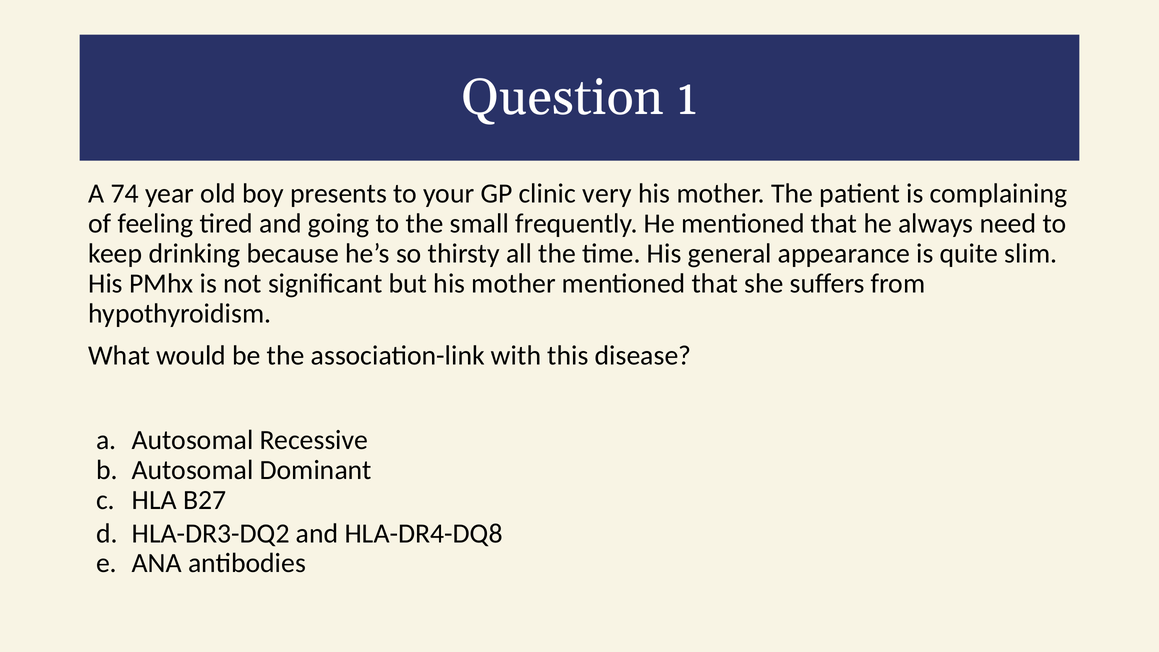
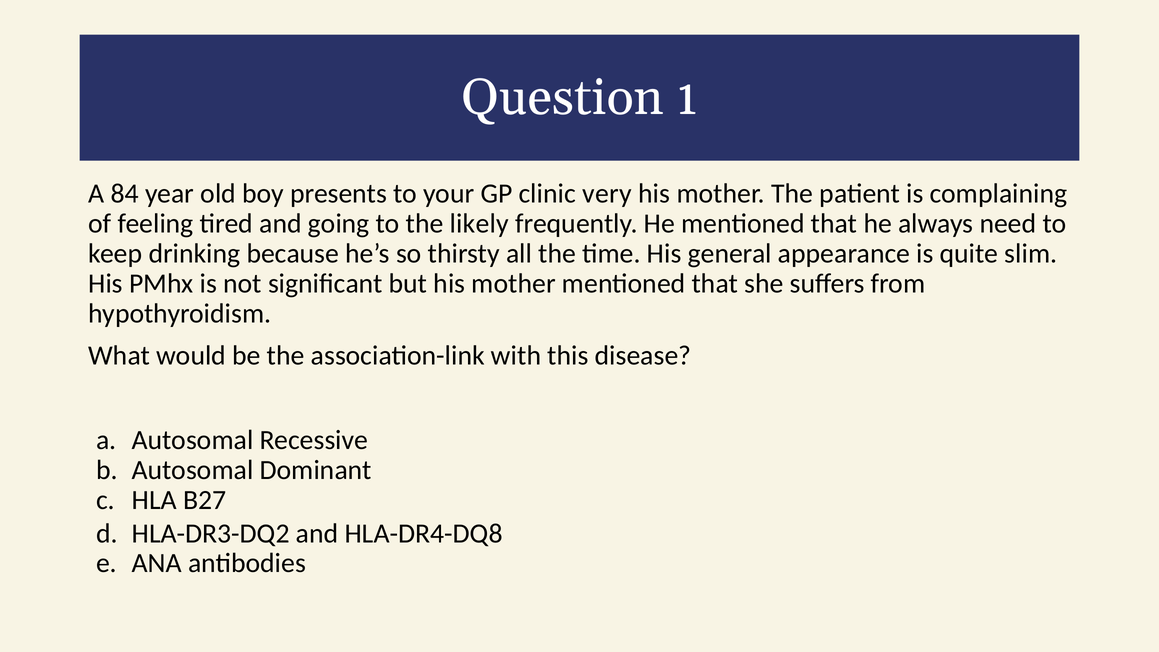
74: 74 -> 84 (125, 194)
small: small -> likely (479, 224)
